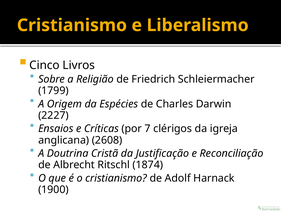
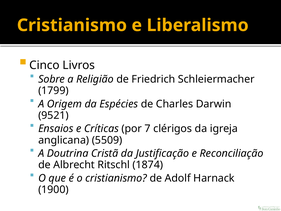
2227: 2227 -> 9521 (53, 115)
2608: 2608 -> 5509 (107, 140)
